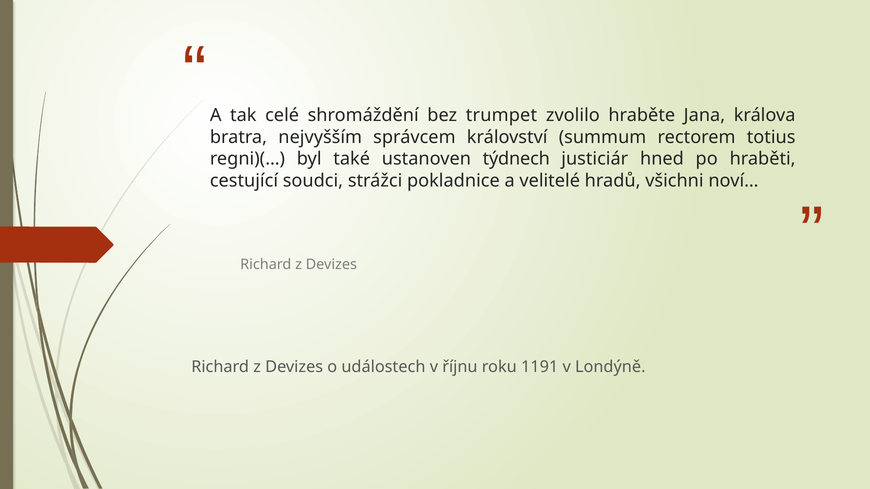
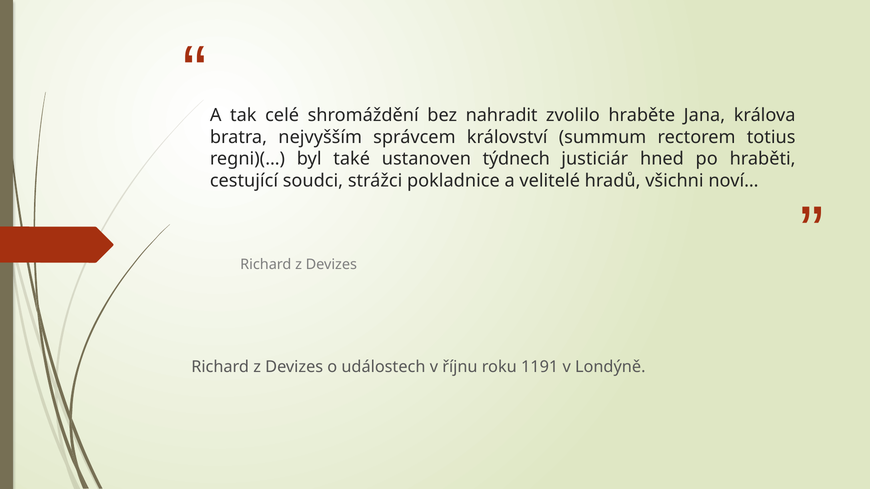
trumpet: trumpet -> nahradit (502, 115)
